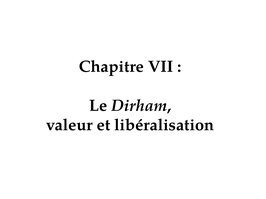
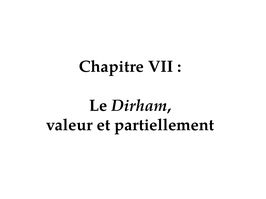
libéralisation: libéralisation -> partiellement (164, 125)
